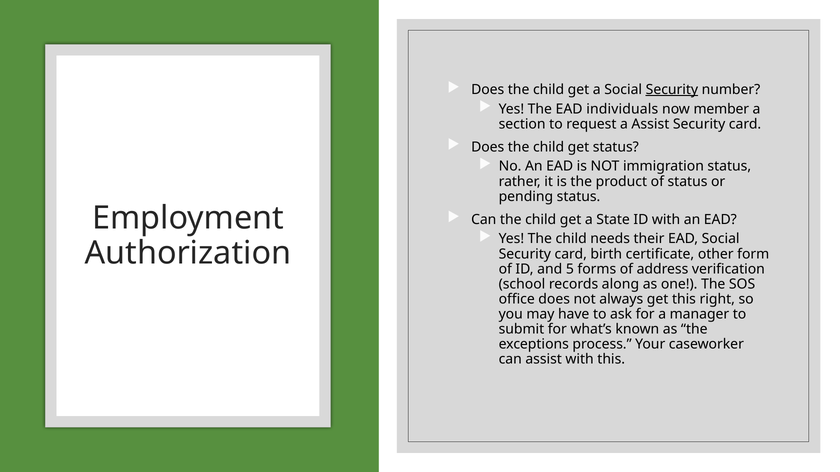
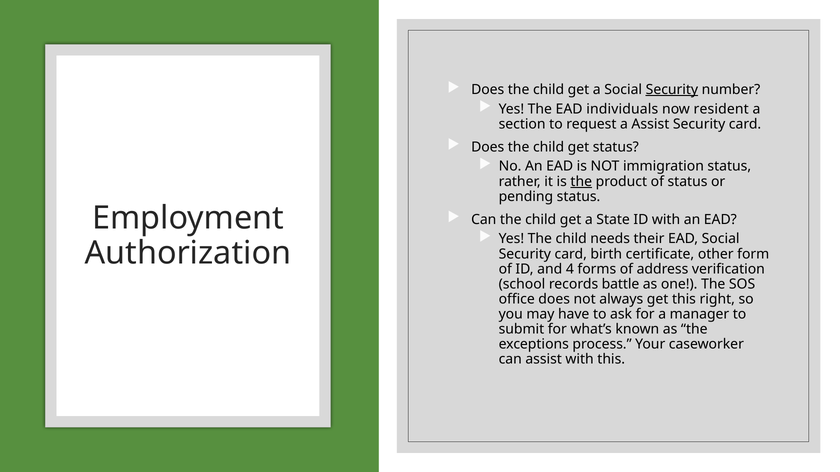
member: member -> resident (721, 109)
the underline: none -> present (581, 182)
5: 5 -> 4 (570, 269)
along: along -> battle (621, 284)
